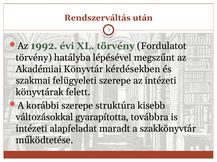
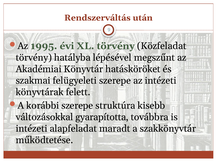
1992: 1992 -> 1995 (44, 46)
Fordulatot: Fordulatot -> Közfeladat (162, 46)
kérdésekben: kérdésekben -> hatásköröket (133, 69)
